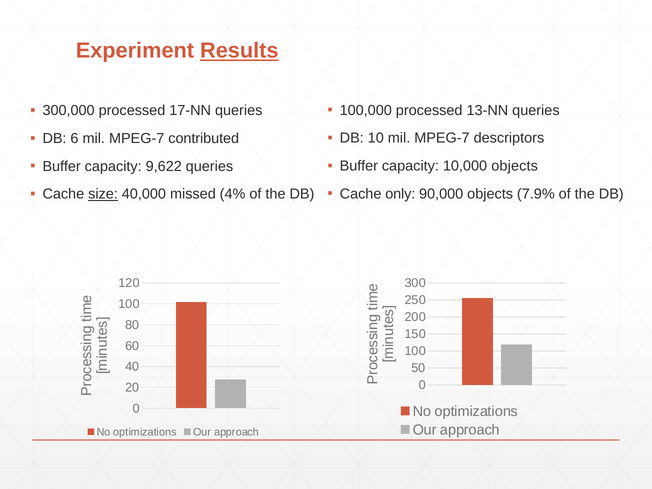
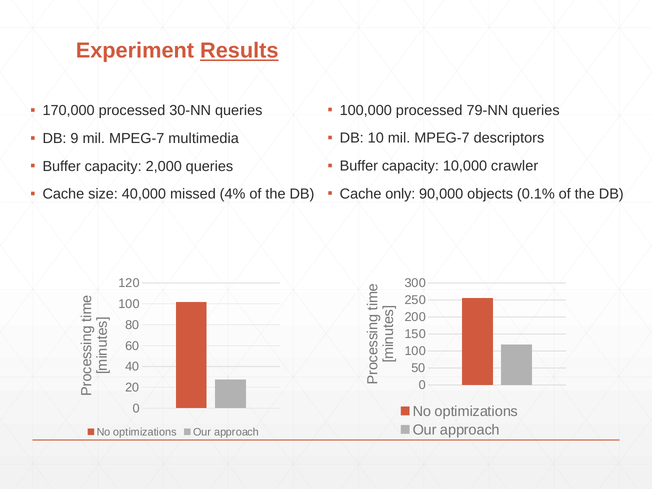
13-NN: 13-NN -> 79-NN (487, 110)
300,000: 300,000 -> 170,000 (69, 111)
17-NN: 17-NN -> 30-NN (190, 111)
6: 6 -> 9 (75, 138)
contributed: contributed -> multimedia (204, 138)
10,000 objects: objects -> crawler (515, 166)
9,622: 9,622 -> 2,000 (164, 166)
7.9%: 7.9% -> 0.1% (536, 194)
size underline: present -> none (103, 194)
